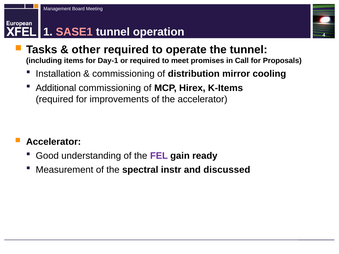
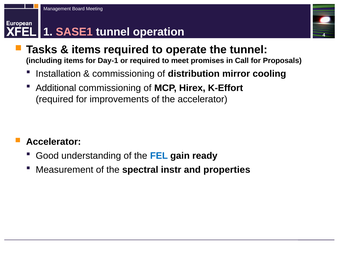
other: other -> items (86, 50)
K-Items: K-Items -> K-Effort (225, 88)
FEL colour: purple -> blue (159, 156)
discussed: discussed -> properties (227, 170)
